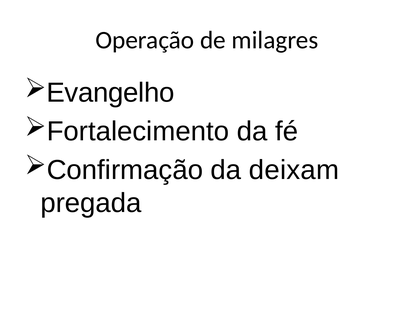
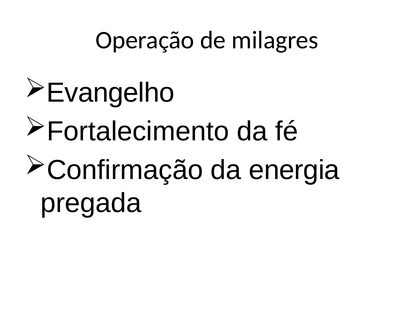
deixam: deixam -> energia (294, 170)
